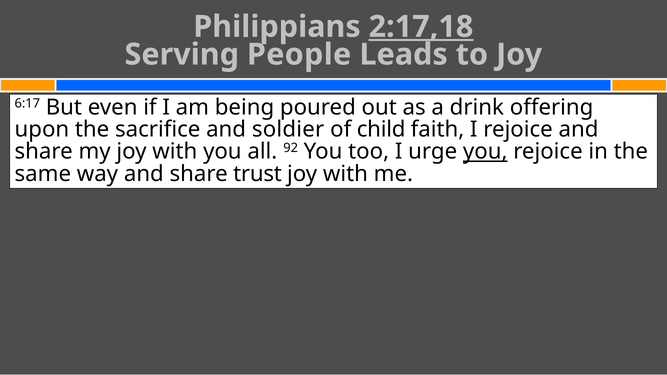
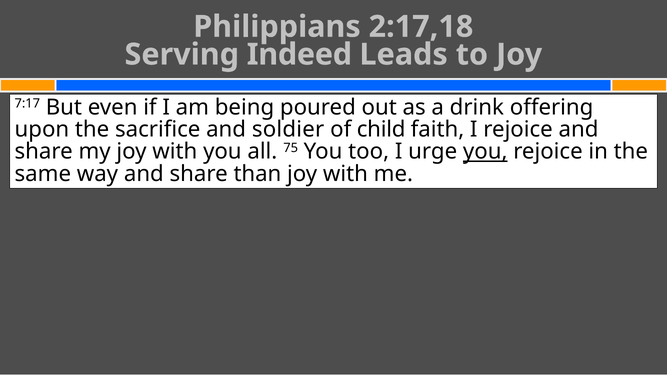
2:17,18 underline: present -> none (421, 27)
People: People -> Indeed (299, 55)
6:17: 6:17 -> 7:17 (27, 104)
92: 92 -> 75 (291, 148)
trust: trust -> than (257, 174)
